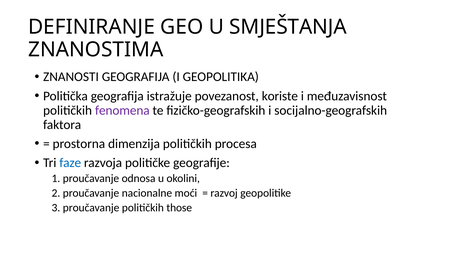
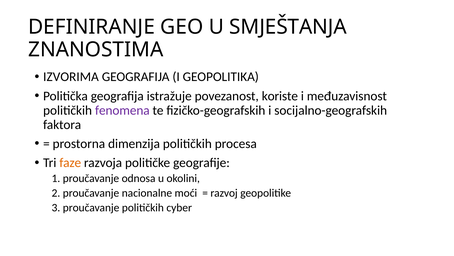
ZNANOSTI: ZNANOSTI -> IZVORIMA (71, 77)
faze colour: blue -> orange (70, 162)
those: those -> cyber (179, 207)
